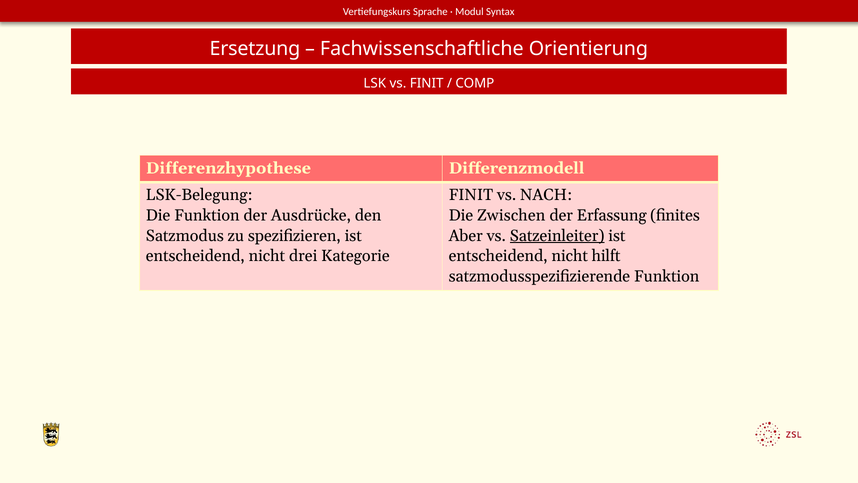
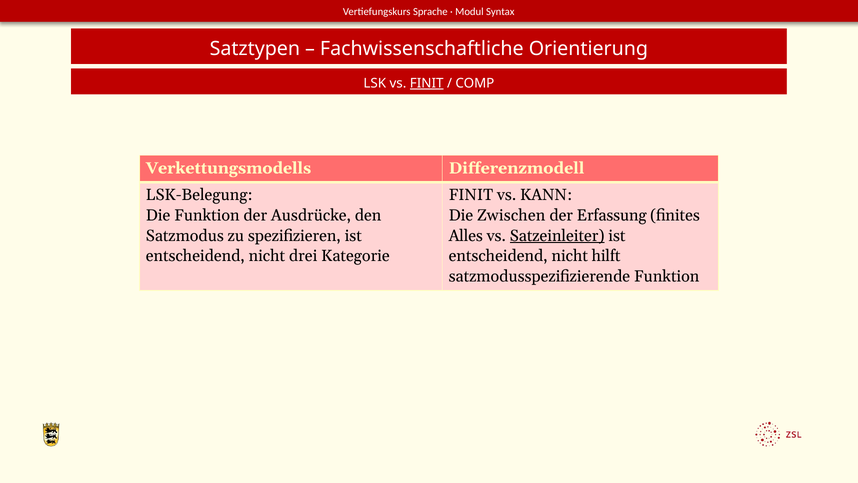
Ersetzung: Ersetzung -> Satztypen (255, 49)
FINIT underline: none -> present (427, 83)
Differenzhypothese: Differenzhypothese -> Verkettungsmodells (229, 168)
NACH: NACH -> KANN (546, 195)
Aber: Aber -> Alles (466, 236)
